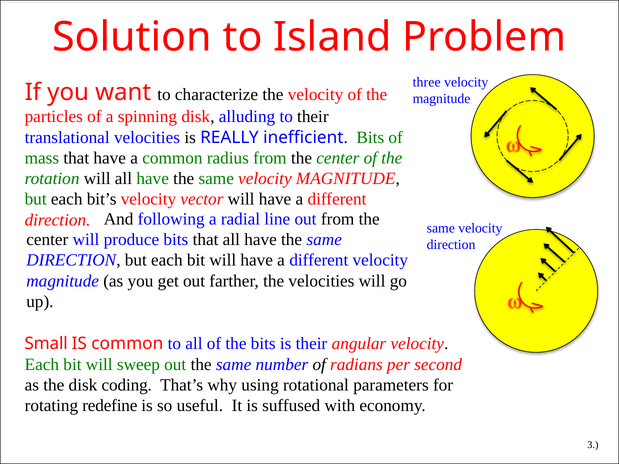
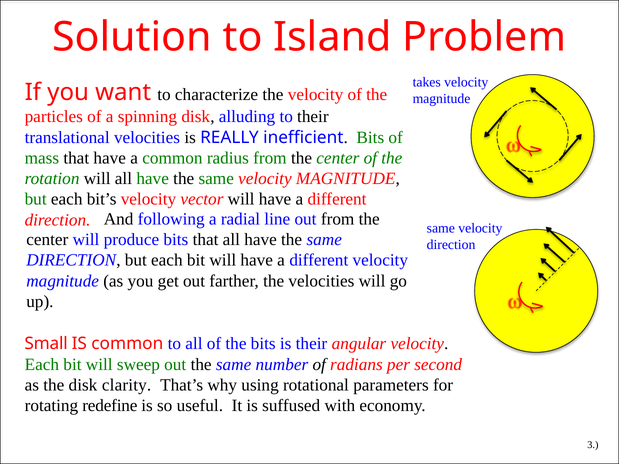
three: three -> takes (427, 82)
coding: coding -> clarity (127, 385)
